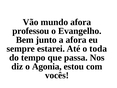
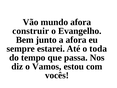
professou: professou -> construir (31, 31)
Agonia: Agonia -> Vamos (47, 66)
